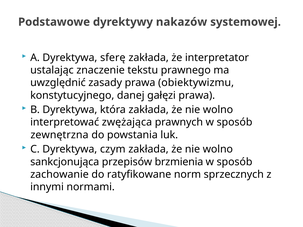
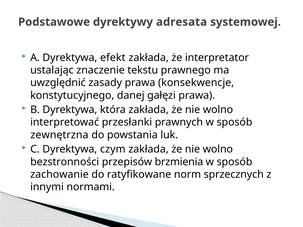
nakazów: nakazów -> adresata (182, 22)
sferę: sferę -> efekt (113, 58)
obiektywizmu: obiektywizmu -> konsekwencje (196, 83)
zwężająca: zwężająca -> przesłanki (127, 122)
sankcjonująca: sankcjonująca -> bezstronności (65, 162)
